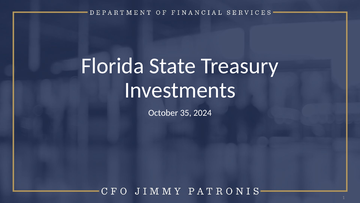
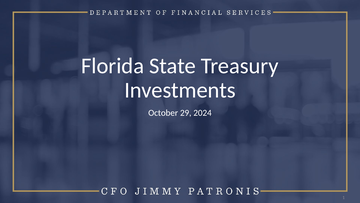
35: 35 -> 29 (186, 113)
